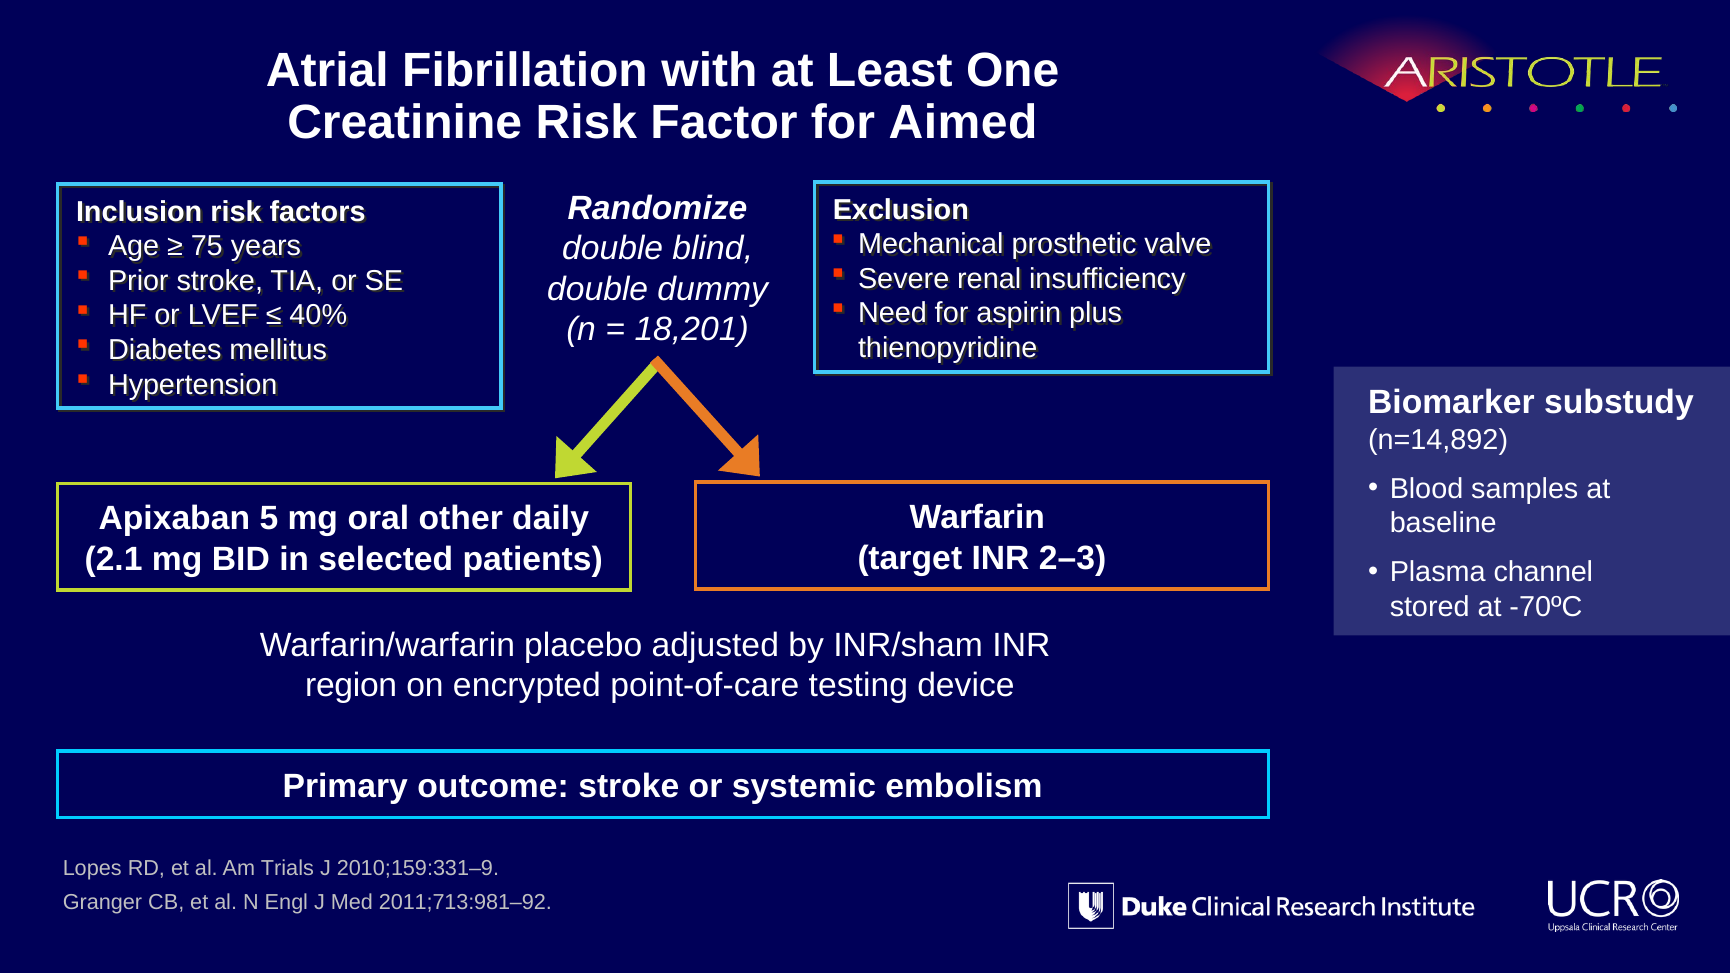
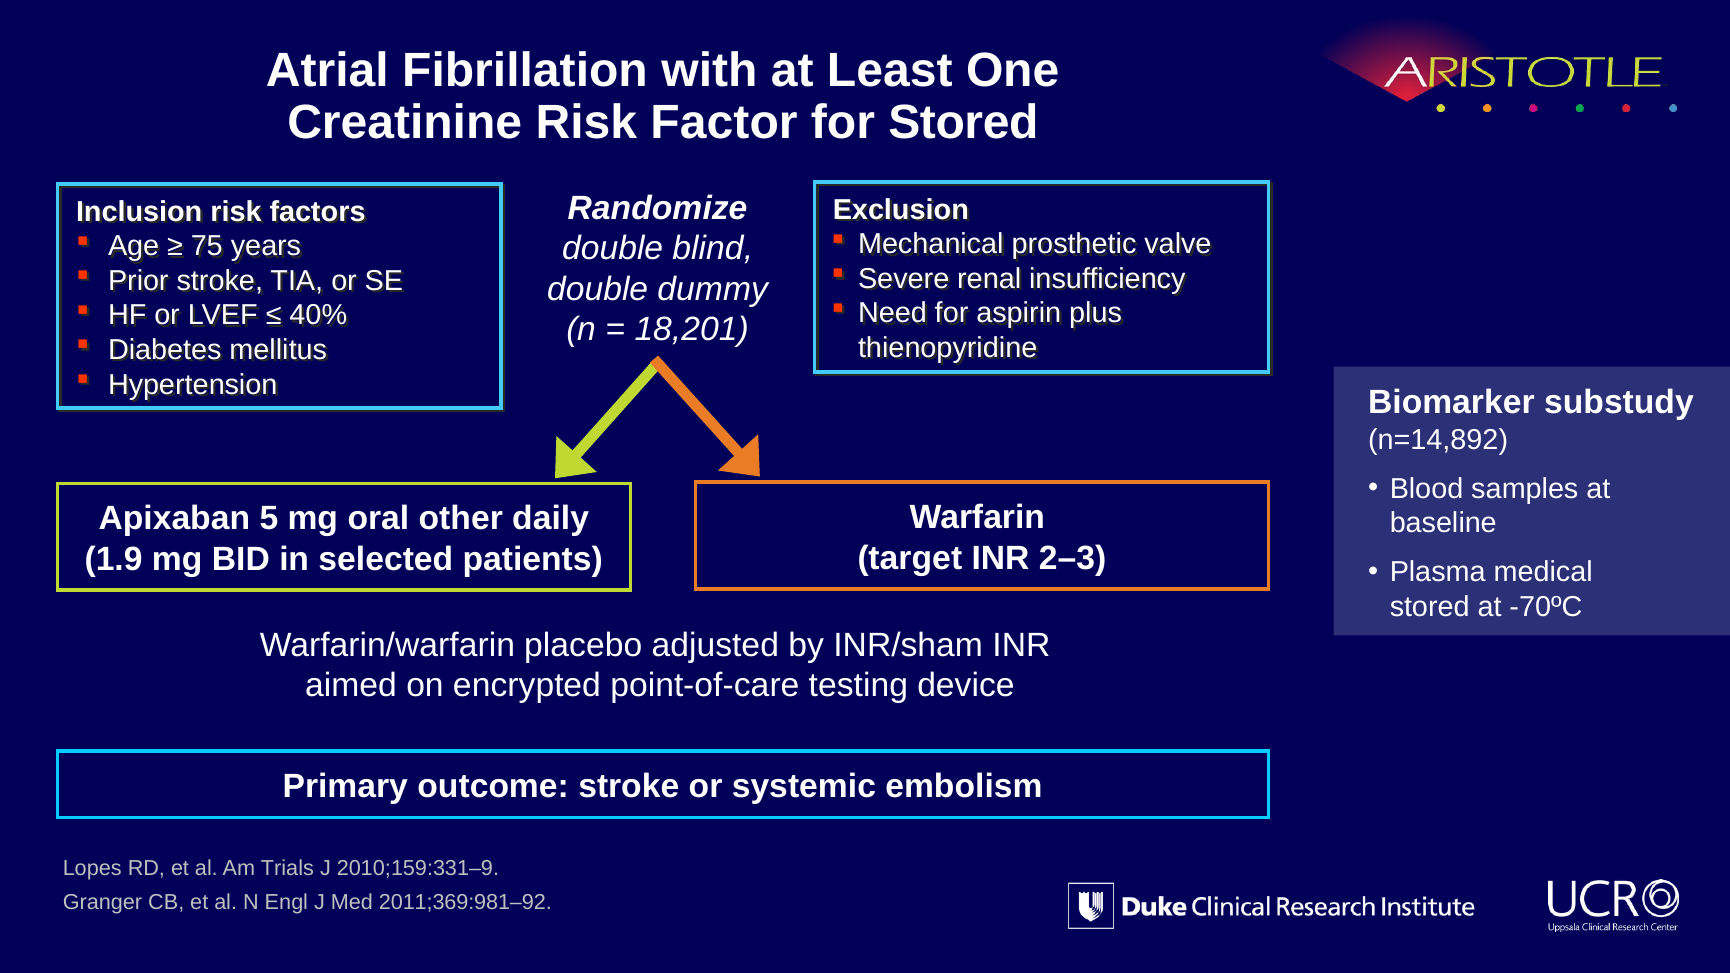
for Aimed: Aimed -> Stored (963, 122)
2.1: 2.1 -> 1.9 (114, 559)
channel: channel -> medical (1543, 572)
region: region -> aimed (351, 686)
2011;713:981–92: 2011;713:981–92 -> 2011;369:981–92 (465, 903)
